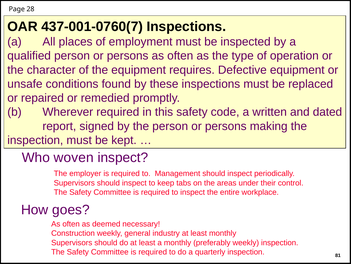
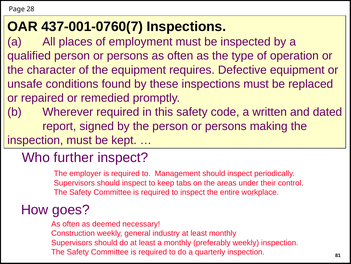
woven: woven -> further (74, 157)
